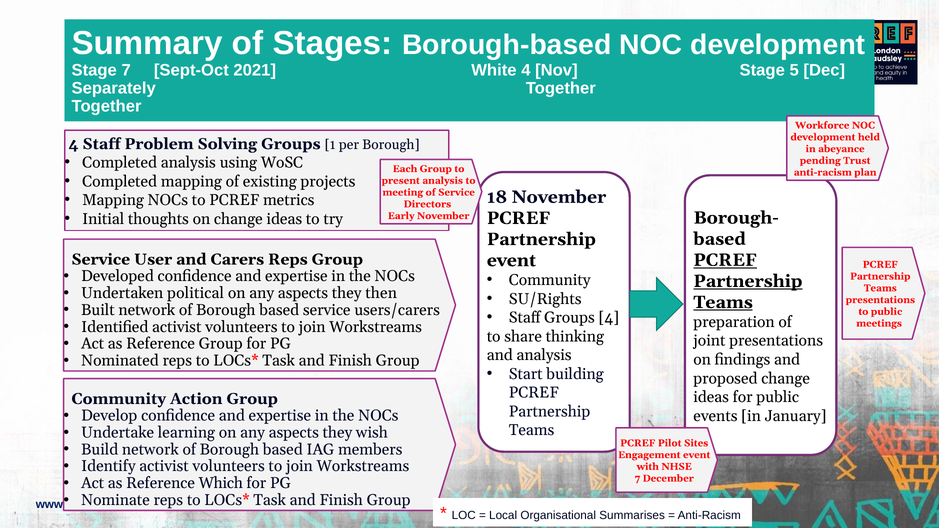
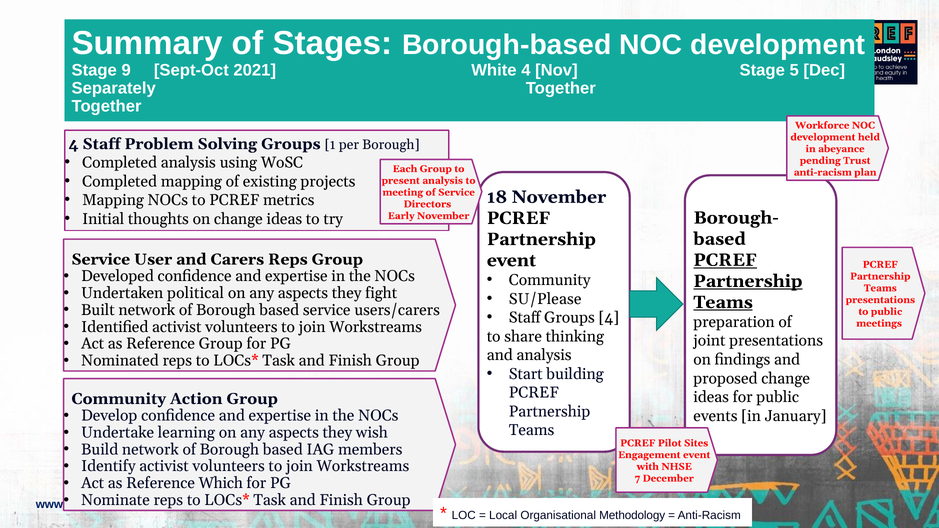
Stage 7: 7 -> 9 (126, 70)
then: then -> fight (381, 293)
SU/Rights: SU/Rights -> SU/Please (545, 299)
Summarises: Summarises -> Methodology (632, 516)
